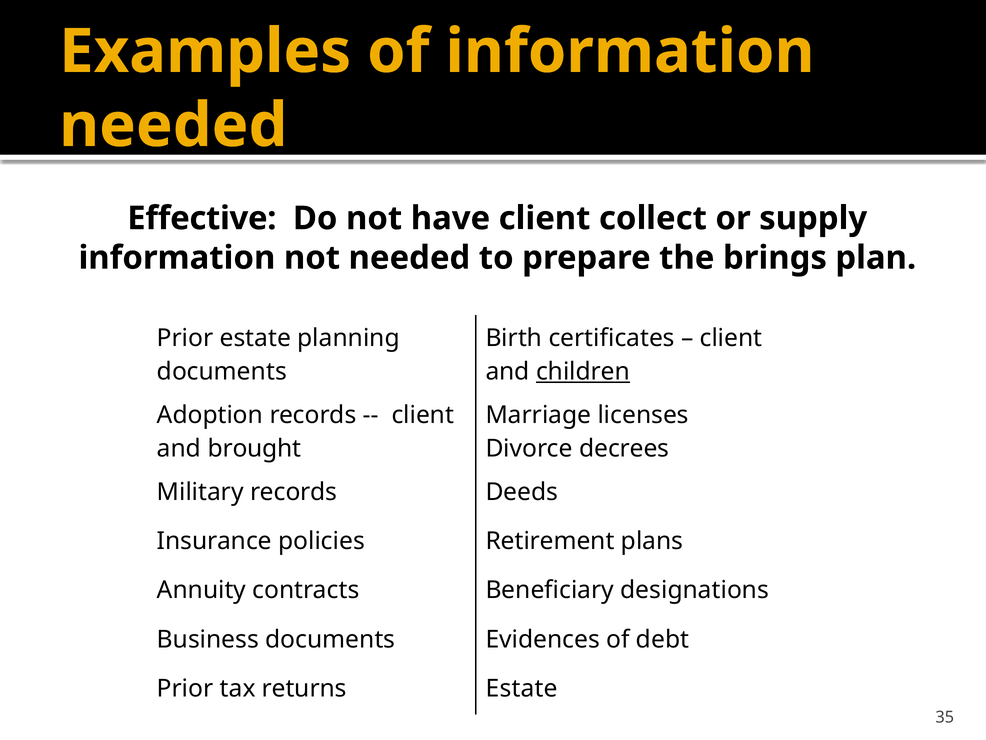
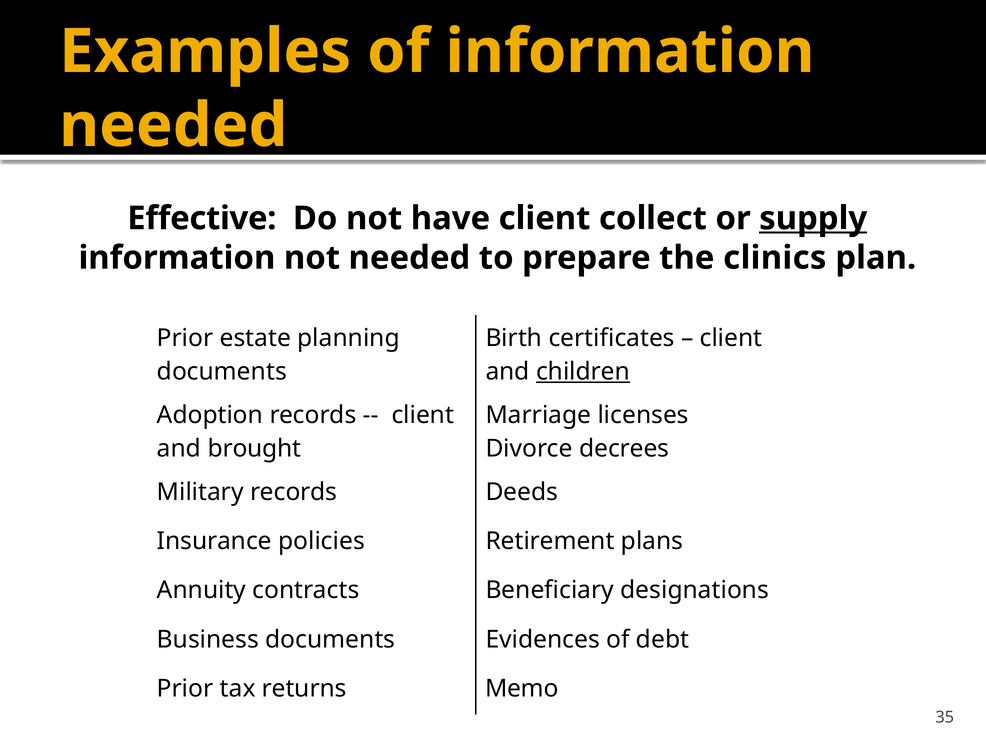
supply underline: none -> present (813, 218)
brings: brings -> clinics (775, 258)
returns Estate: Estate -> Memo (522, 688)
